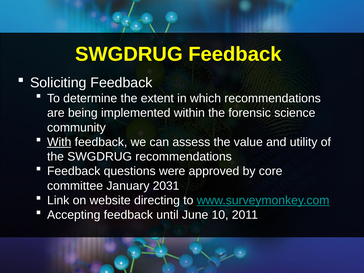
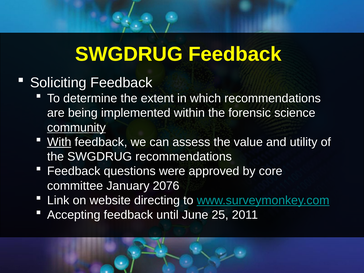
community underline: none -> present (76, 128)
2031: 2031 -> 2076 (166, 186)
10: 10 -> 25 (220, 215)
